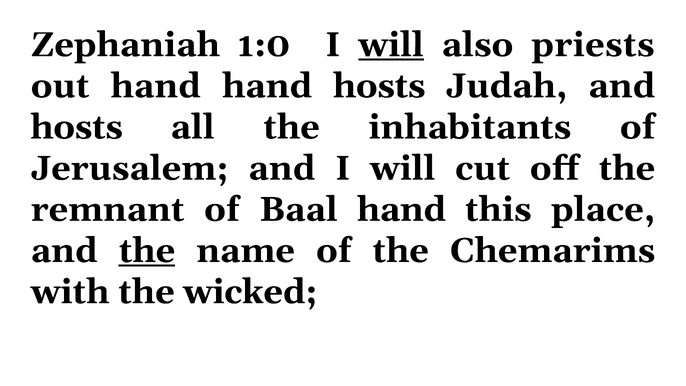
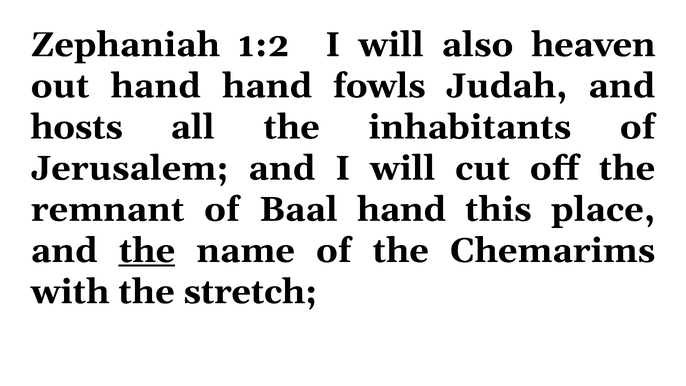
1:0: 1:0 -> 1:2 (263, 45)
will underline: present -> none (391, 45)
priests: priests -> heaven (593, 45)
hand hosts: hosts -> fowls (379, 86)
wicked: wicked -> stretch (250, 292)
